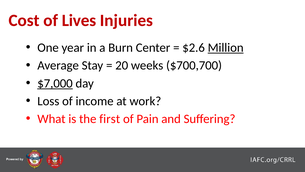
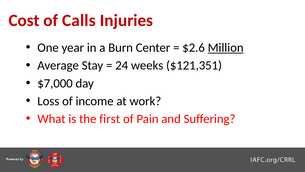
Lives: Lives -> Calls (79, 20)
20: 20 -> 24 (122, 65)
$700,700: $700,700 -> $121,351 (194, 65)
$7,000 underline: present -> none (55, 83)
